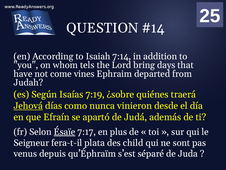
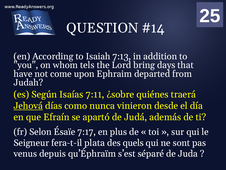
7:14: 7:14 -> 7:13 (122, 56)
vines: vines -> upon (84, 74)
7:19: 7:19 -> 7:11 (95, 94)
Ésaïe underline: present -> none (65, 132)
child: child -> quels (133, 142)
